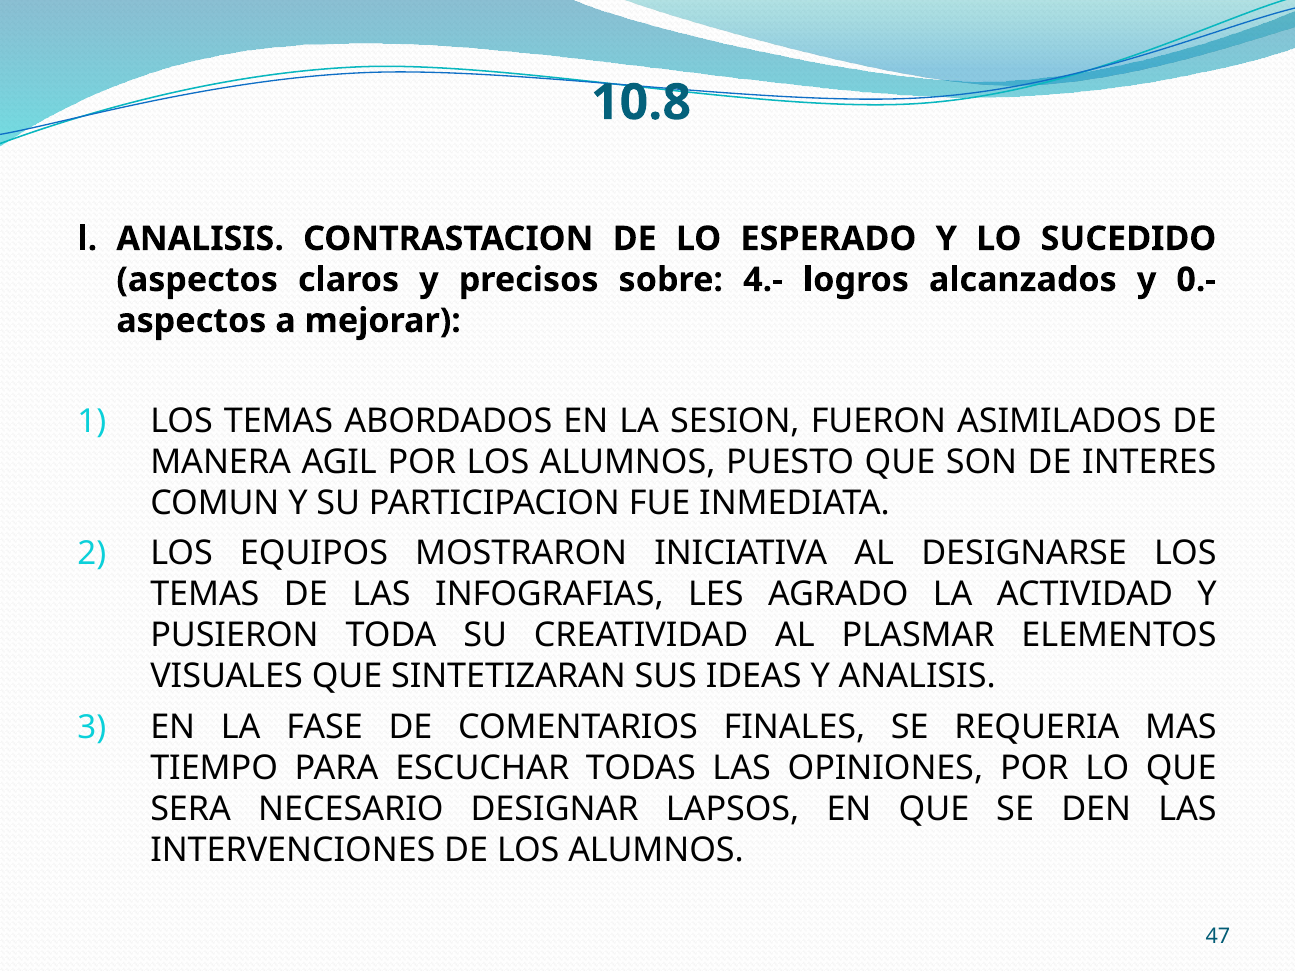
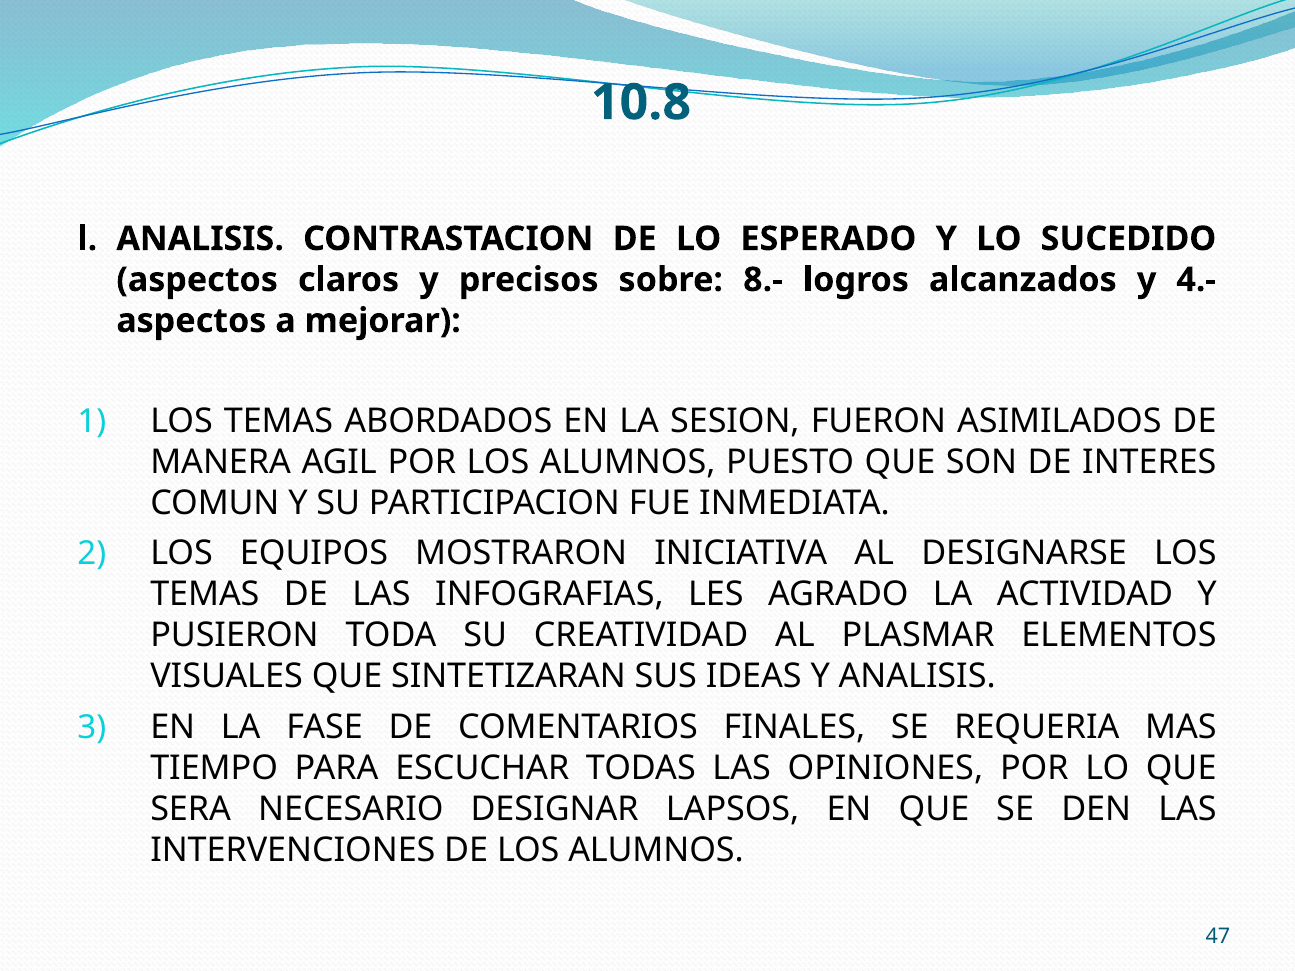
4.-: 4.- -> 8.- (763, 280)
0.-: 0.- -> 4.- (1196, 280)
